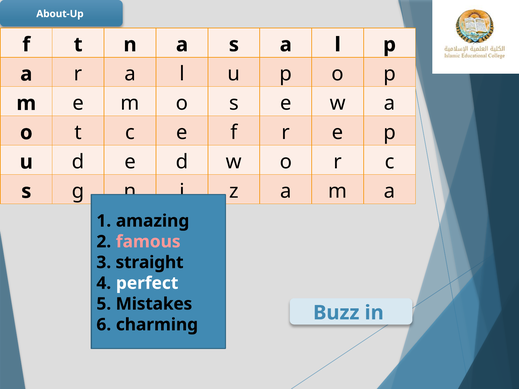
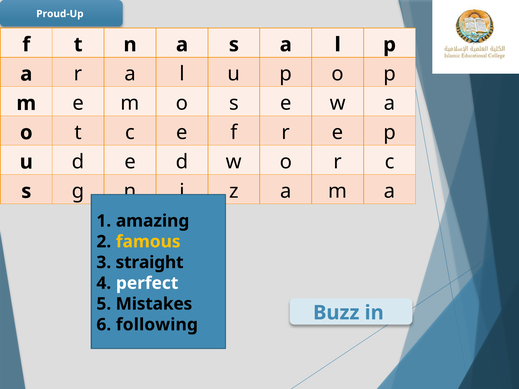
About-Up: About-Up -> Proud-Up (60, 14)
famous colour: pink -> yellow (148, 242)
charming: charming -> following (157, 325)
